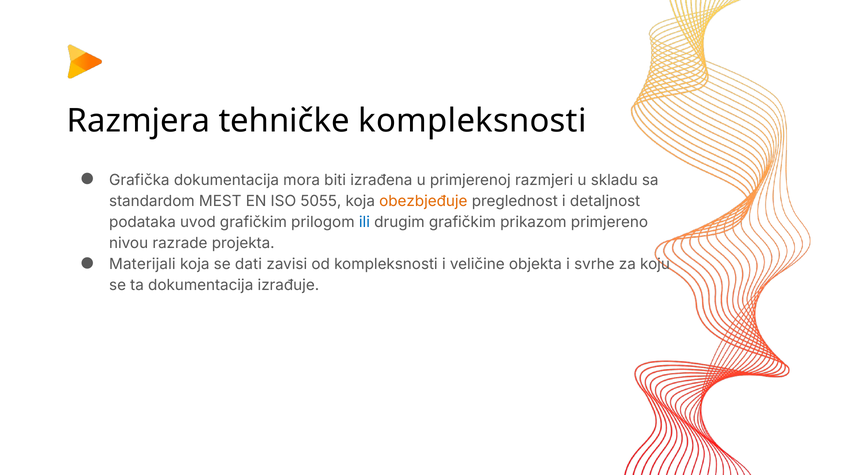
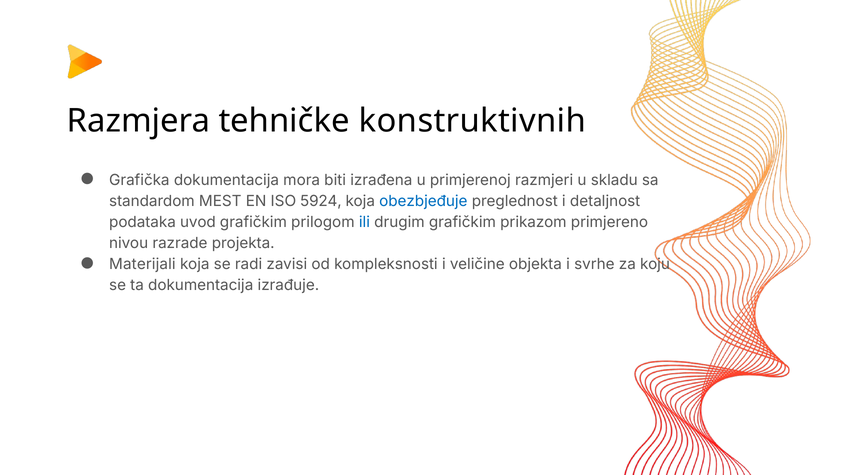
tehničke kompleksnosti: kompleksnosti -> konstruktivnih (472, 121)
5055: 5055 -> 5924 (321, 201)
obezbjeđuje colour: orange -> blue (423, 201)
dati: dati -> radi (249, 264)
